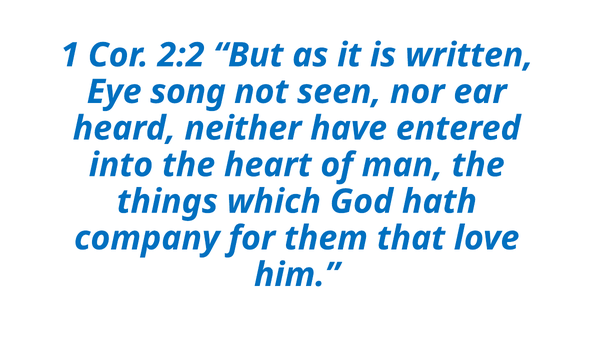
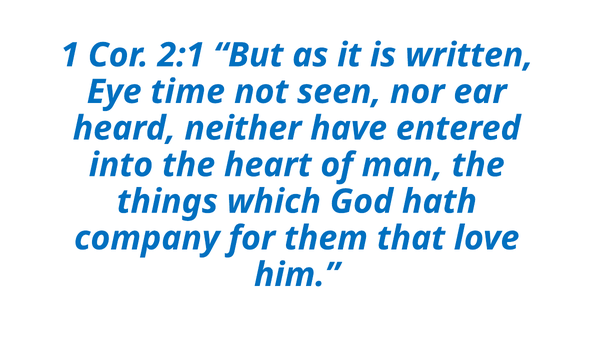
2:2: 2:2 -> 2:1 (181, 55)
song: song -> time (188, 92)
